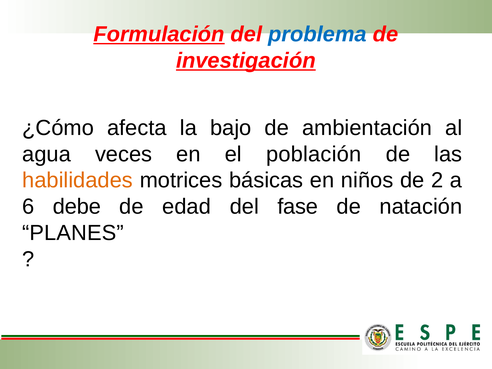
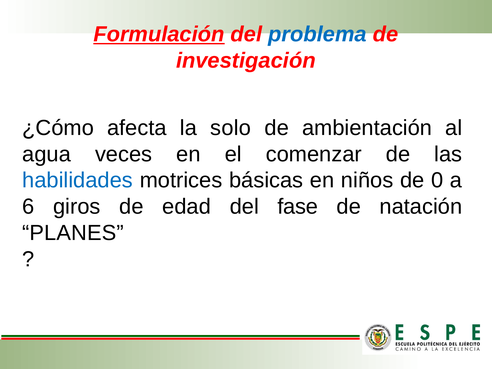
investigación underline: present -> none (246, 61)
bajo: bajo -> solo (231, 128)
población: población -> comenzar (314, 154)
habilidades colour: orange -> blue (78, 180)
2: 2 -> 0 (437, 180)
debe: debe -> giros (77, 207)
